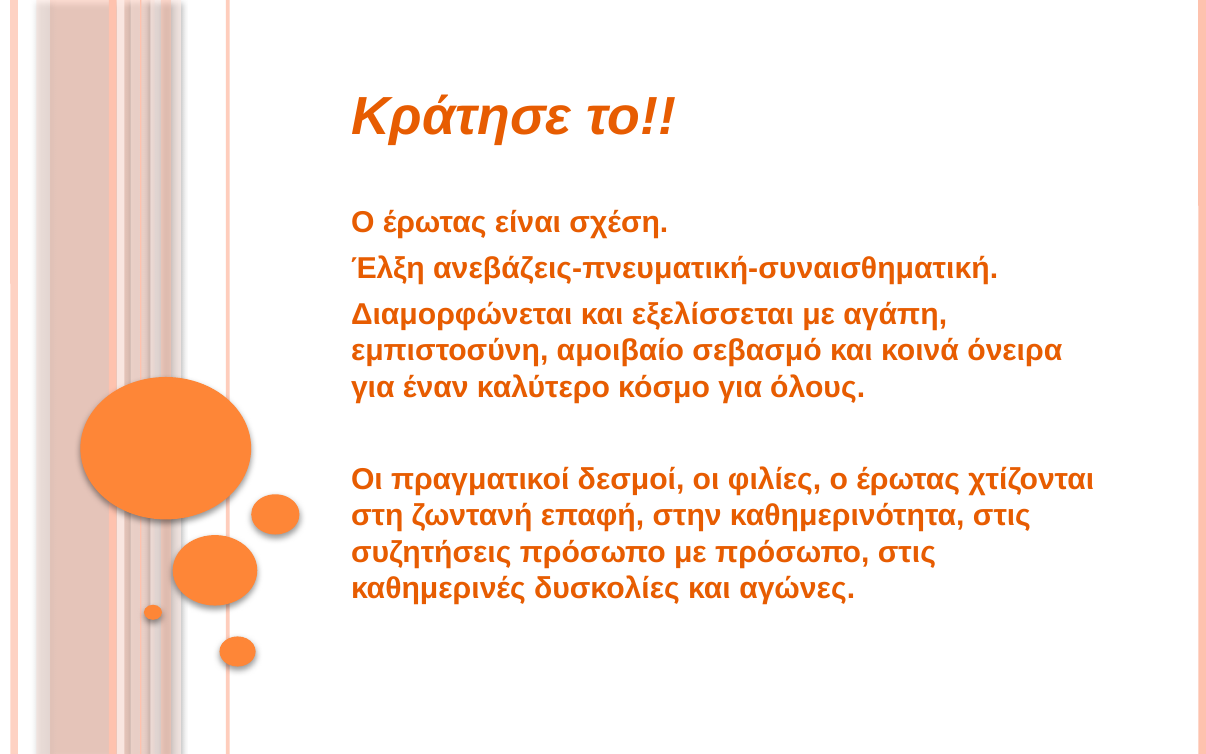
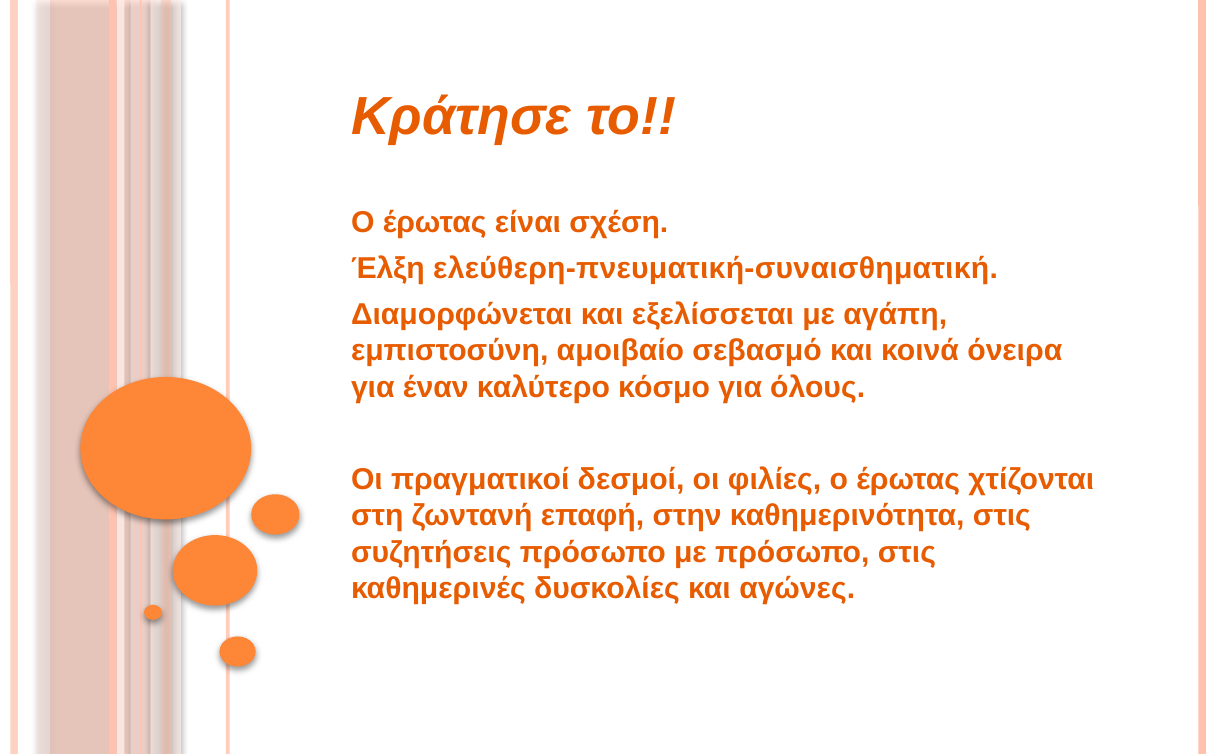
ανεβάζεις-πνευματική-συναισθηματική: ανεβάζεις-πνευματική-συναισθηματική -> ελεύθερη-πνευματική-συναισθηματική (716, 268)
